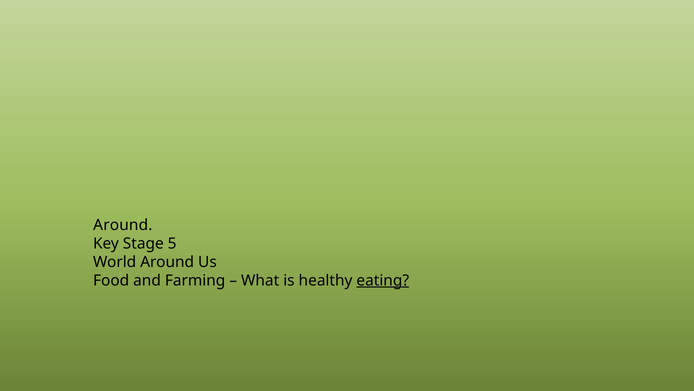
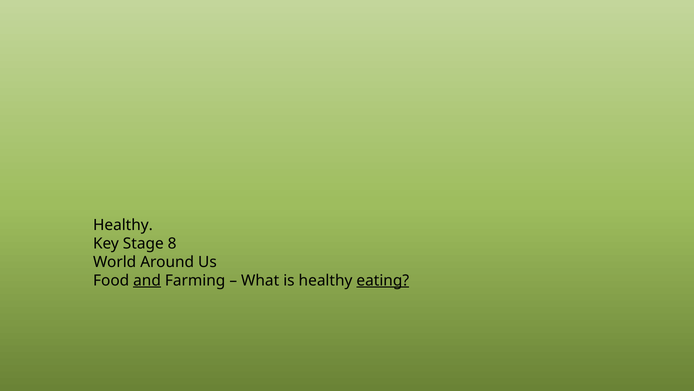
Around: Around -> Healthy (123, 225)
5: 5 -> 8 (172, 243)
and underline: none -> present (147, 280)
